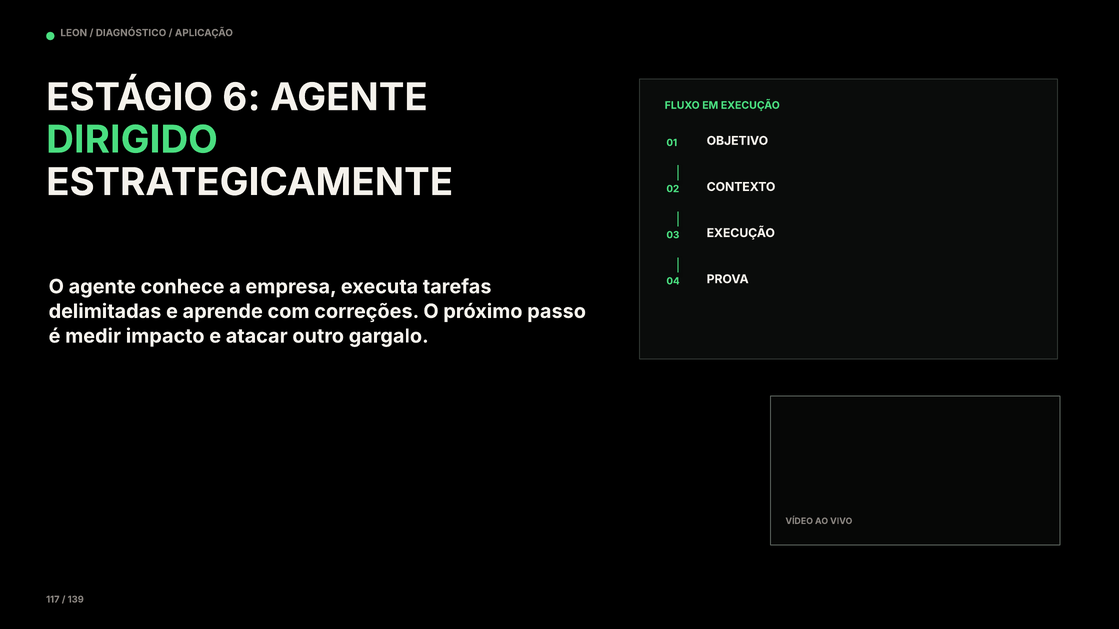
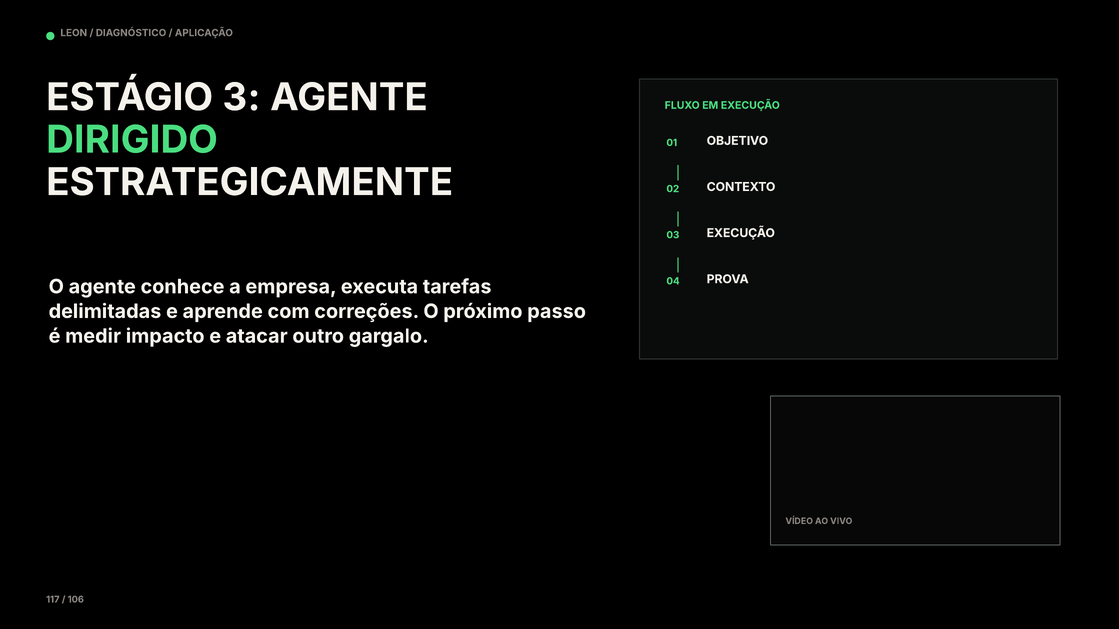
6: 6 -> 3 (241, 98)
139: 139 -> 106 (76, 600)
